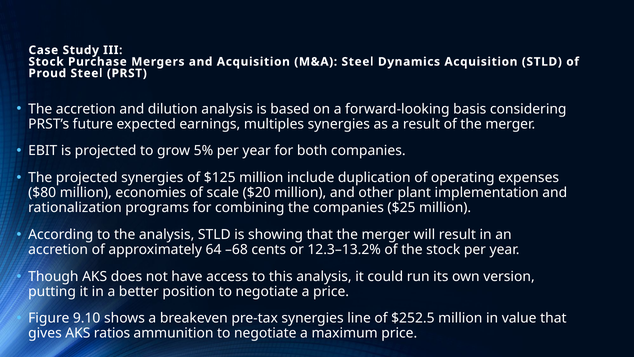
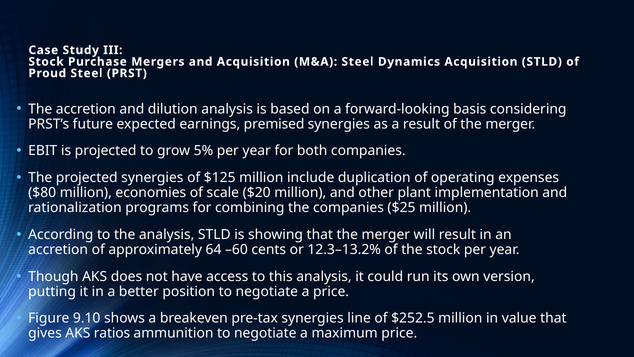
multiples: multiples -> premised (274, 124)
–68: –68 -> –60 (236, 249)
